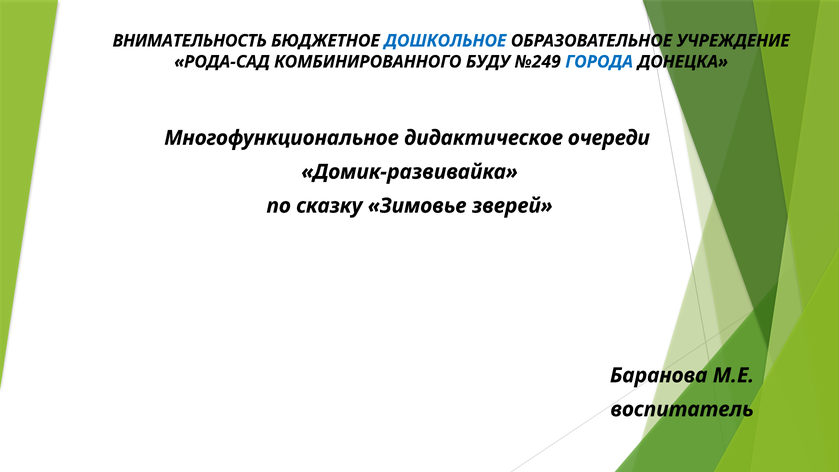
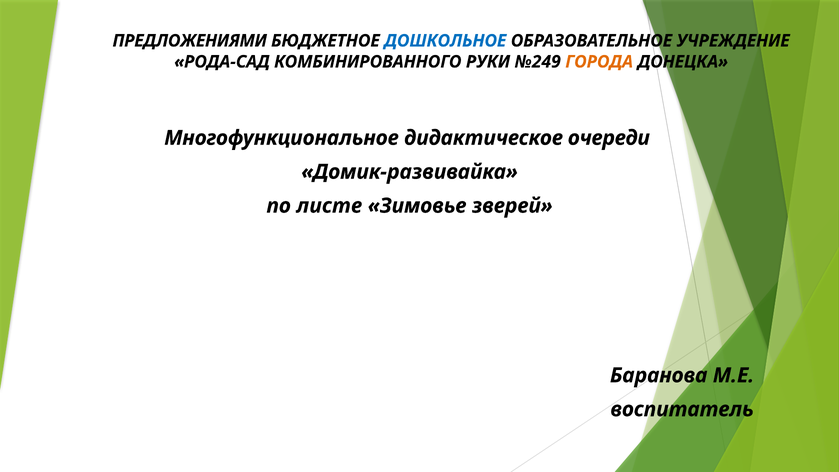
ВНИМАТЕЛЬНОСТЬ: ВНИМАТЕЛЬНОСТЬ -> ПРЕДЛОЖЕНИЯМИ (190, 41)
БУДУ: БУДУ -> РУКИ (488, 62)
ГОРОДА colour: blue -> orange (599, 62)
сказку: сказку -> листе (329, 206)
